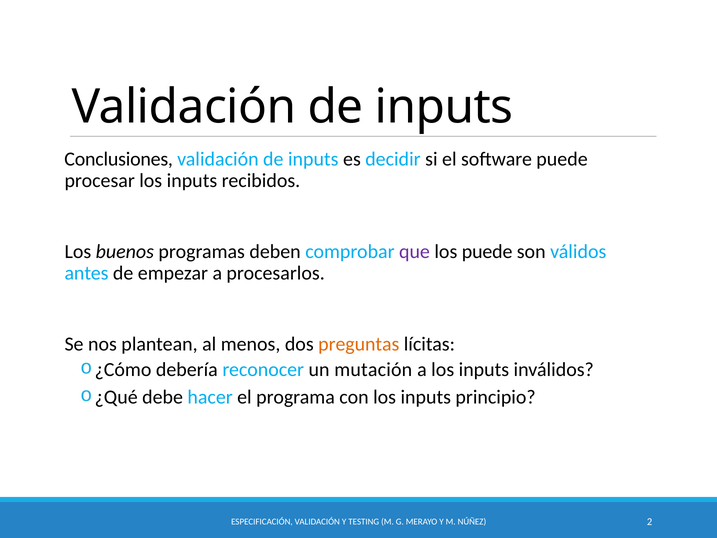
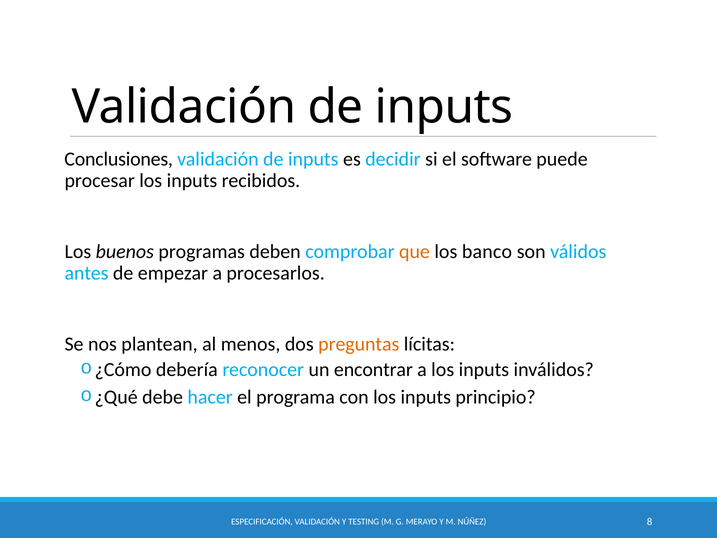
que colour: purple -> orange (414, 251)
los puede: puede -> banco (487, 251)
mutación: mutación -> encontrar (373, 369)
2: 2 -> 8 (650, 521)
